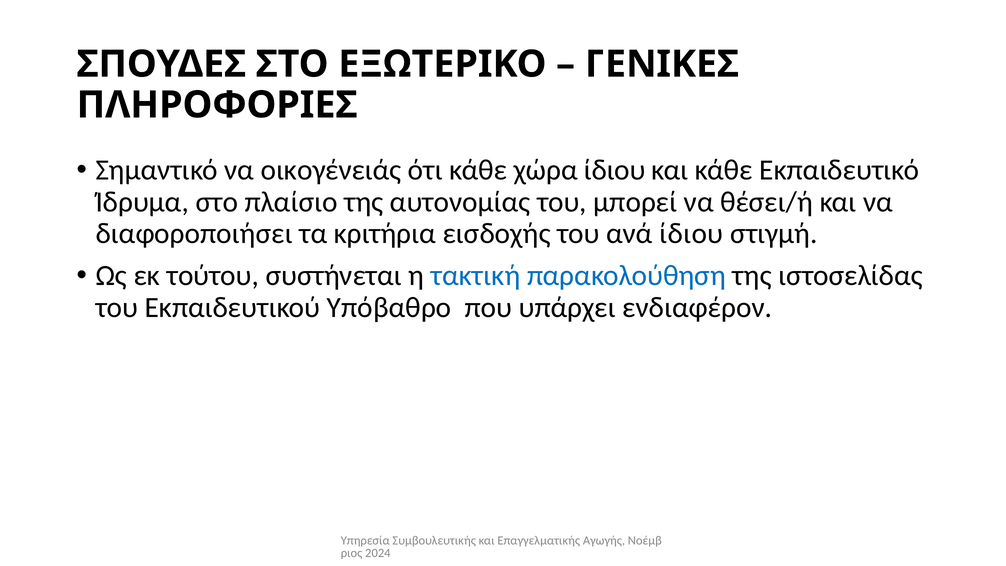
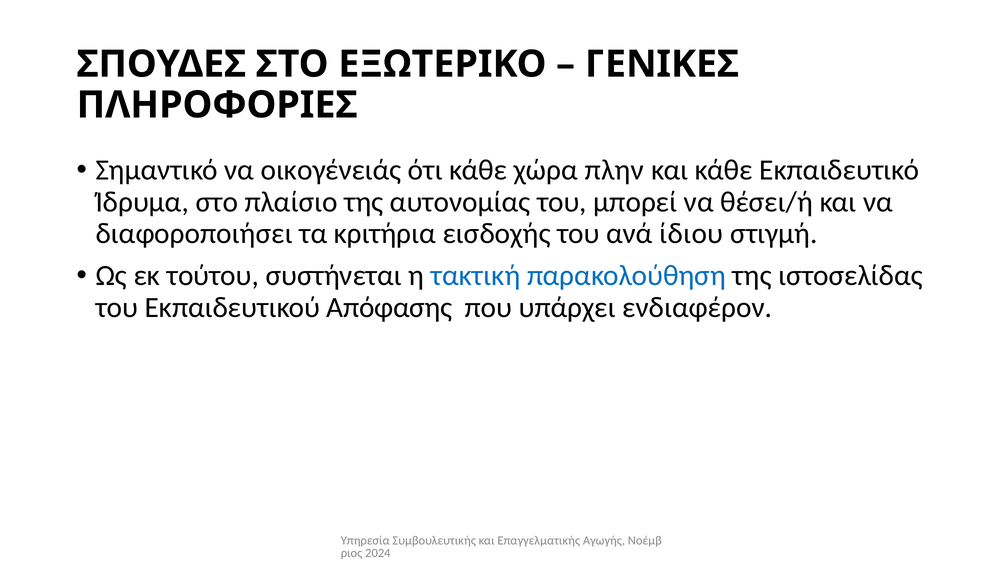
χώρα ίδιου: ίδιου -> πλην (614, 170)
Υπόβαθρο: Υπόβαθρο -> Απόφασης (389, 307)
